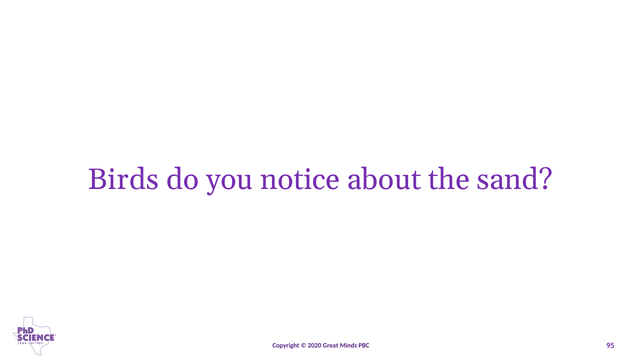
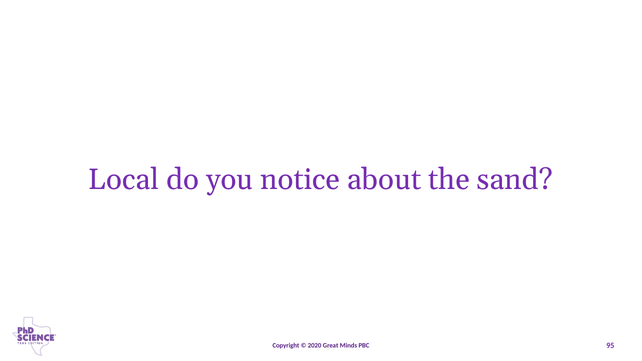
Birds: Birds -> Local (124, 180)
